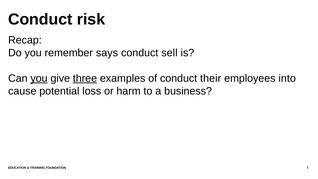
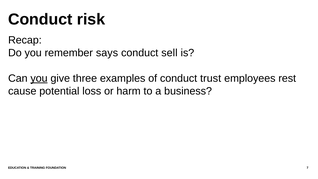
three underline: present -> none (85, 78)
their: their -> trust (211, 78)
into: into -> rest (287, 78)
